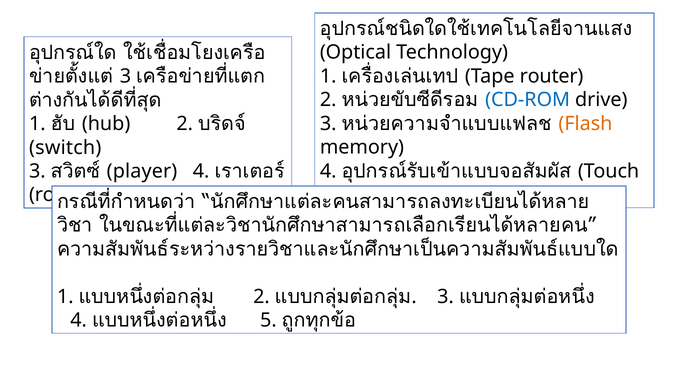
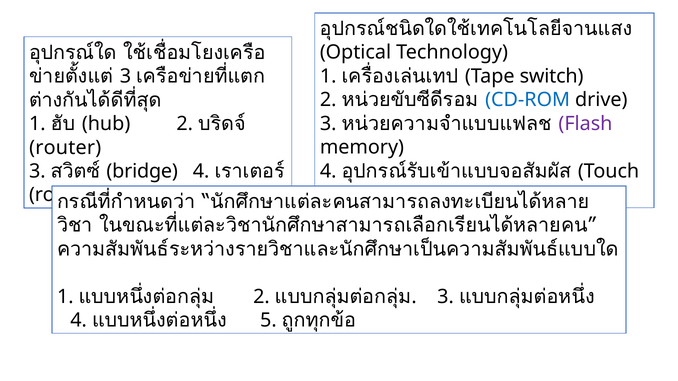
Tape router: router -> switch (552, 76)
Flash colour: orange -> purple (585, 124)
switch: switch -> router (65, 148)
player: player -> bridge (142, 171)
